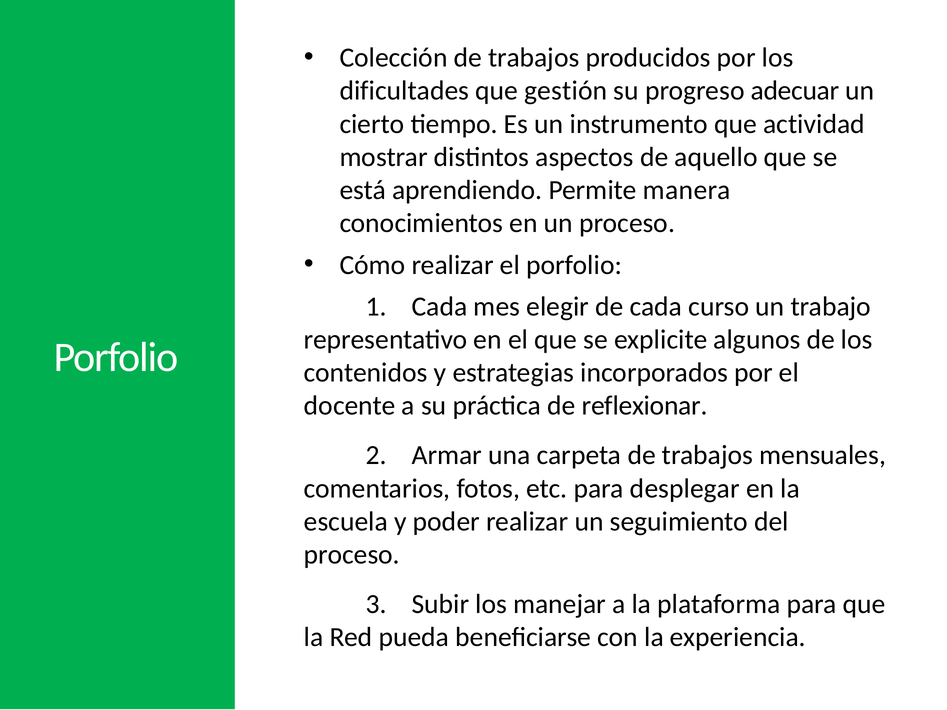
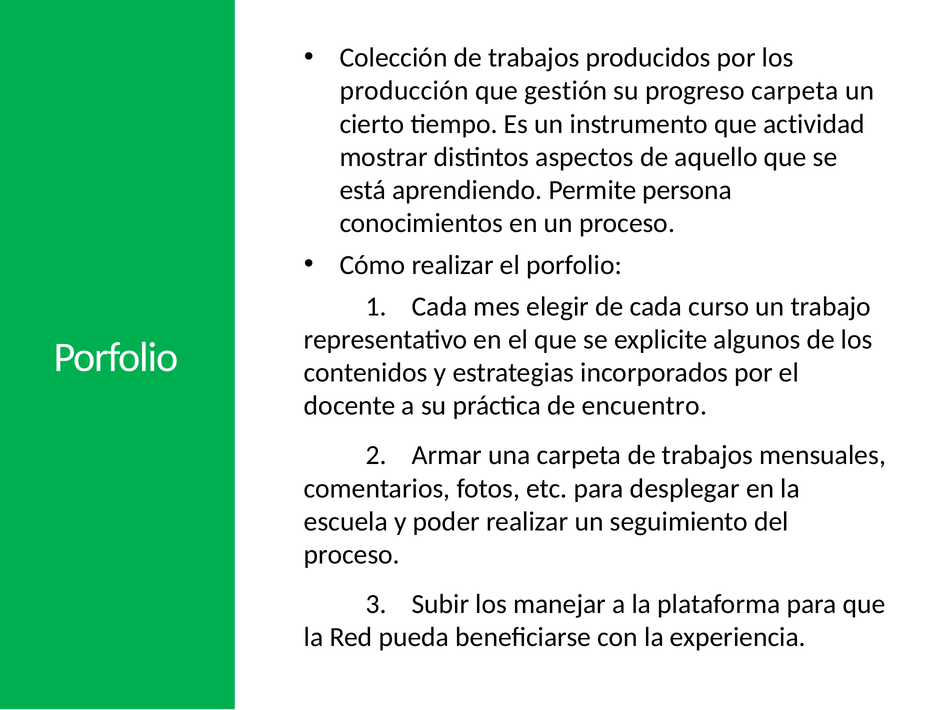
dificultades: dificultades -> producción (404, 91)
progreso adecuar: adecuar -> carpeta (795, 91)
manera: manera -> persona (687, 190)
reflexionar: reflexionar -> encuentro (644, 406)
